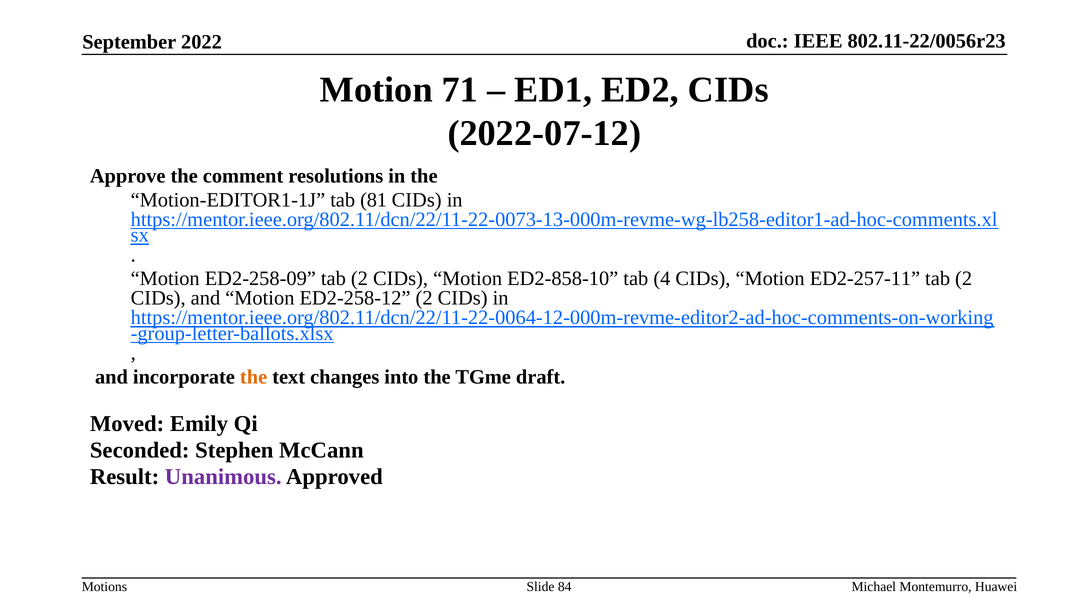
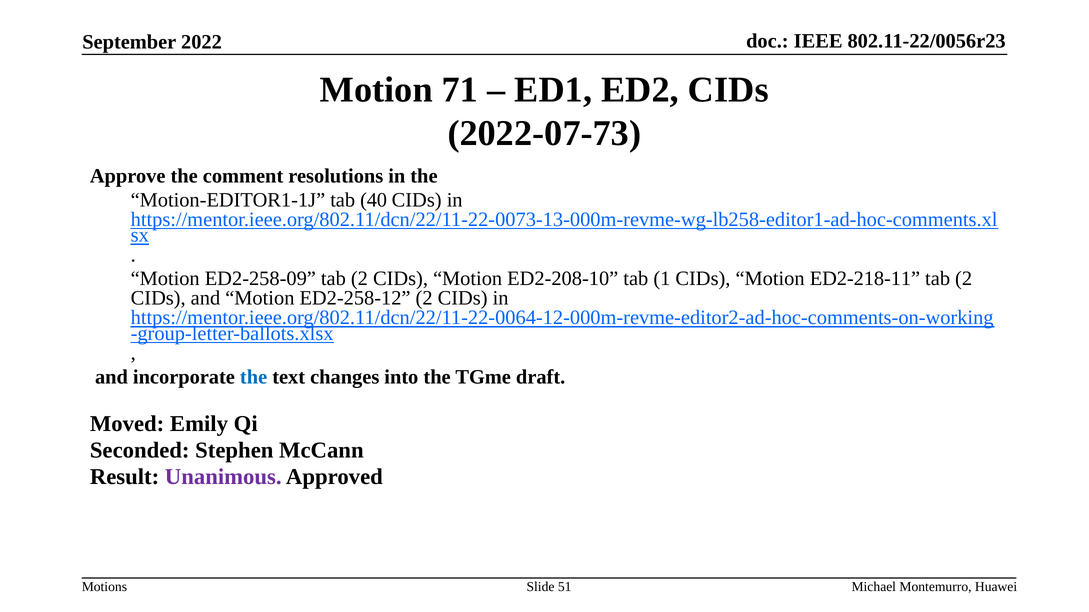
2022-07-12: 2022-07-12 -> 2022-07-73 (544, 133)
81: 81 -> 40 (374, 200)
ED2-858-10: ED2-858-10 -> ED2-208-10 (563, 279)
4: 4 -> 1 (662, 279)
ED2-257-11: ED2-257-11 -> ED2-218-11 (865, 279)
the colour: orange -> blue (254, 377)
84: 84 -> 51 (565, 587)
